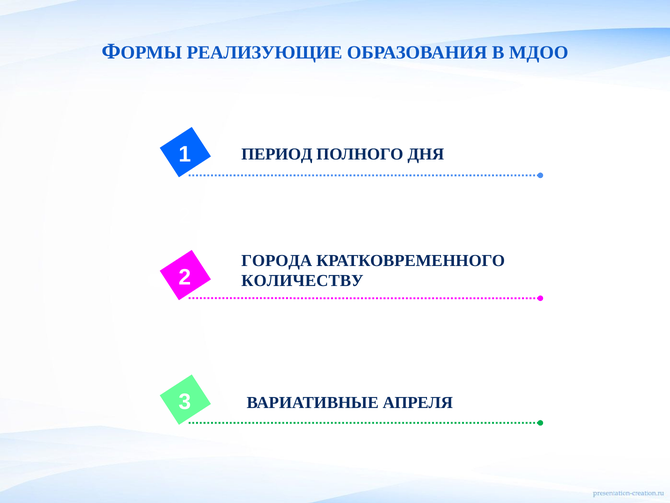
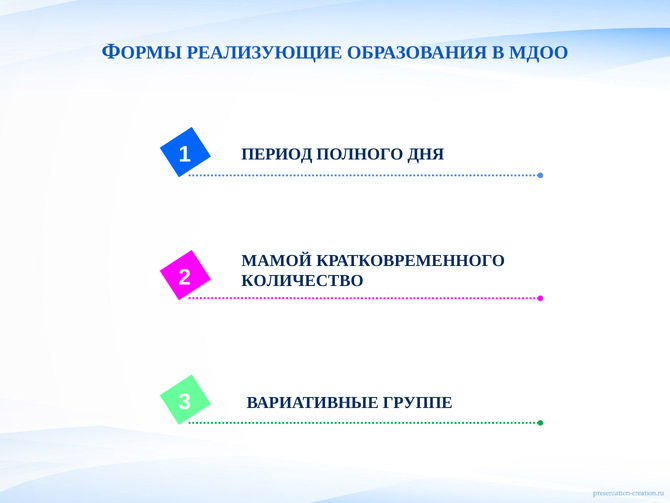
ГОРОДА: ГОРОДА -> МАМОЙ (277, 260)
КОЛИЧЕСТВУ: КОЛИЧЕСТВУ -> КОЛИЧЕСТВО (302, 281)
АПРЕЛЯ: АПРЕЛЯ -> ГРУППЕ (418, 403)
